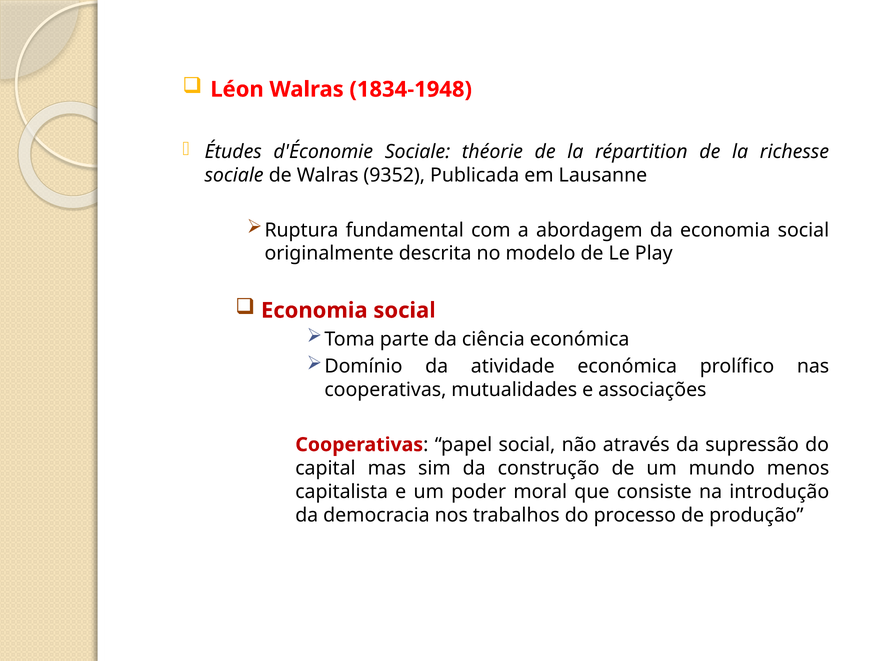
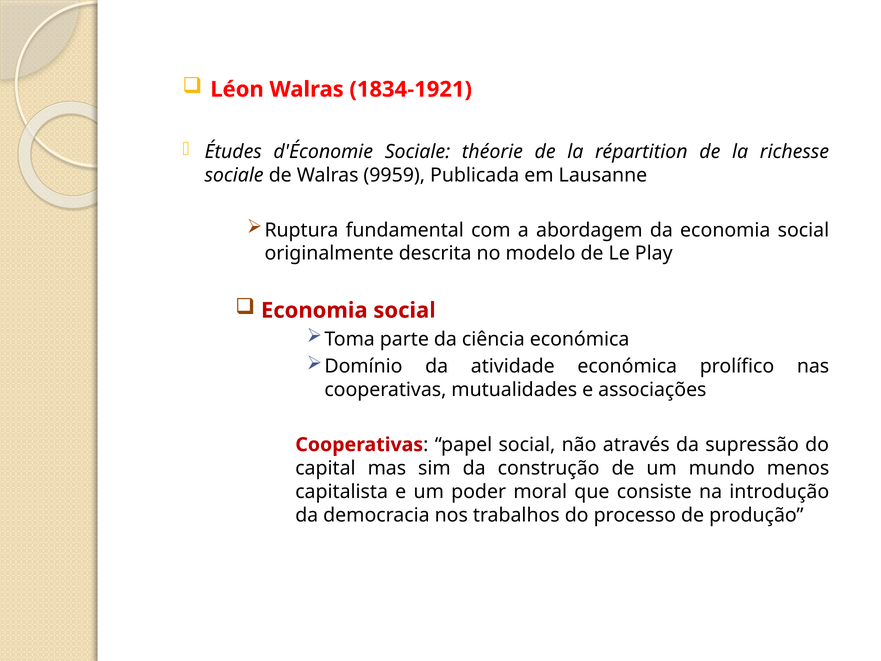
1834-1948: 1834-1948 -> 1834-1921 (411, 89)
9352: 9352 -> 9959 (394, 175)
